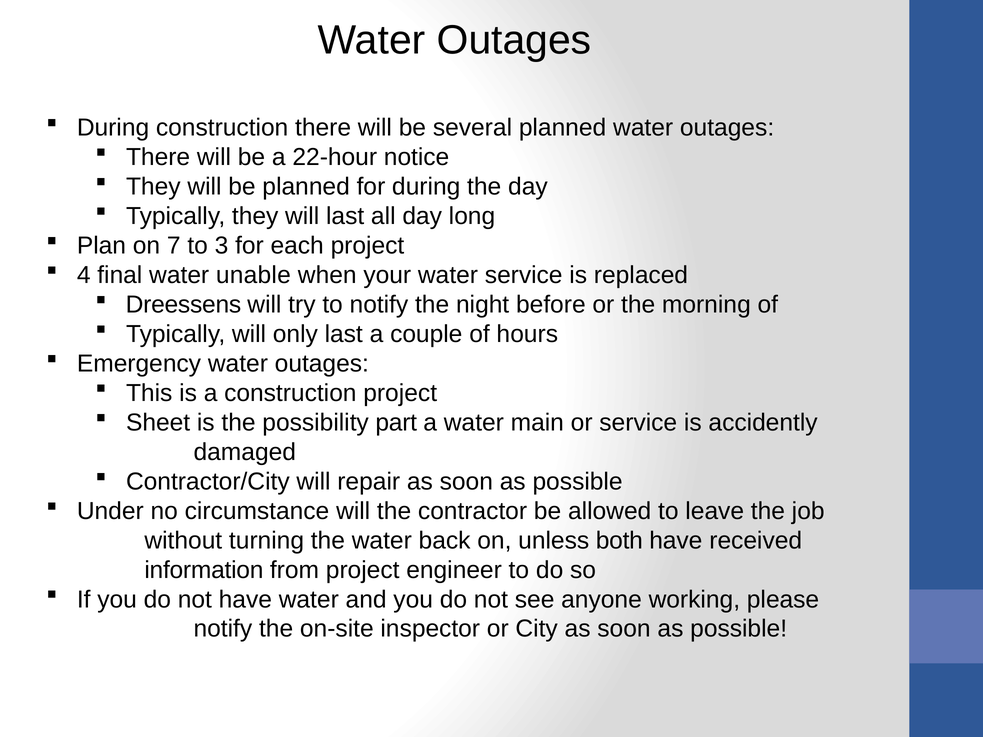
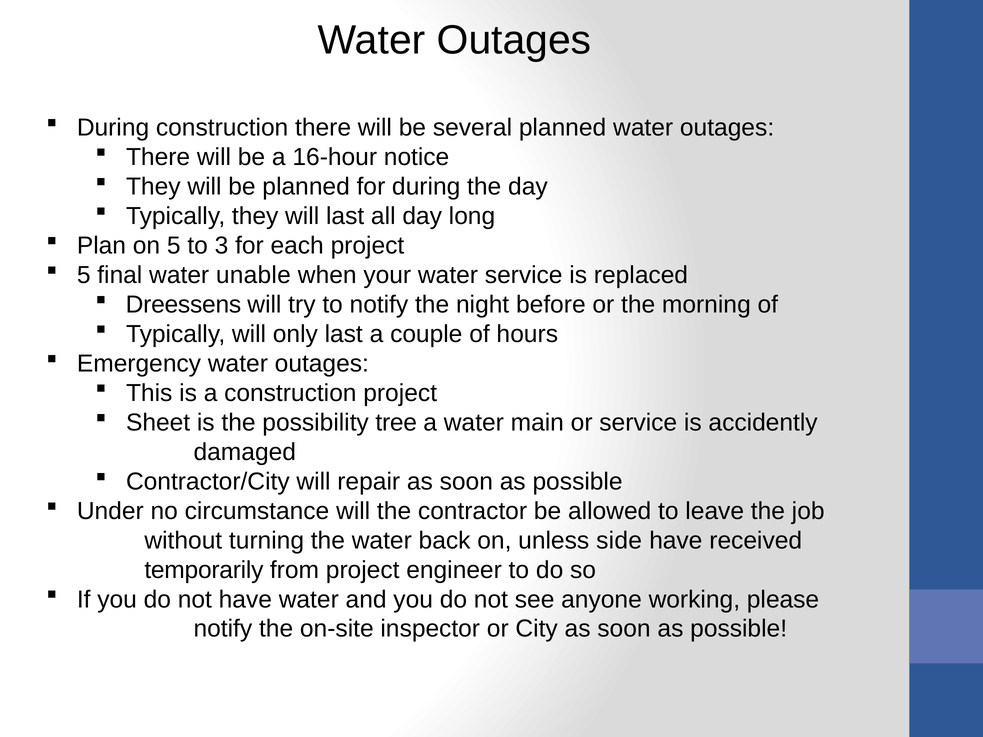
22-hour: 22-hour -> 16-hour (335, 157)
on 7: 7 -> 5 (174, 246)
4: 4 -> 5 (84, 275)
part: part -> tree (396, 423)
both: both -> side (619, 541)
information: information -> temporarily (204, 570)
